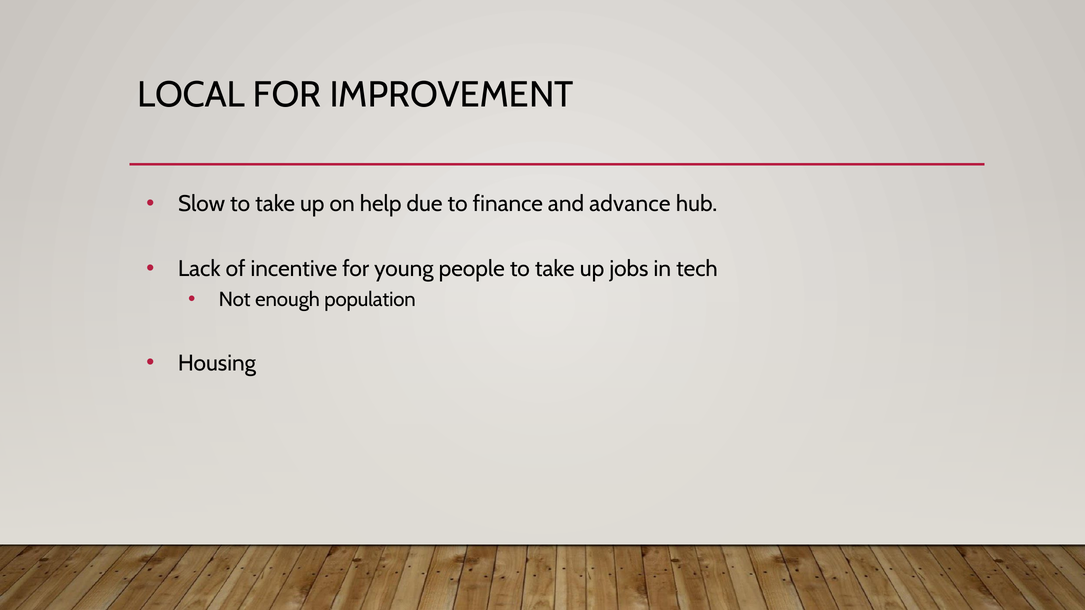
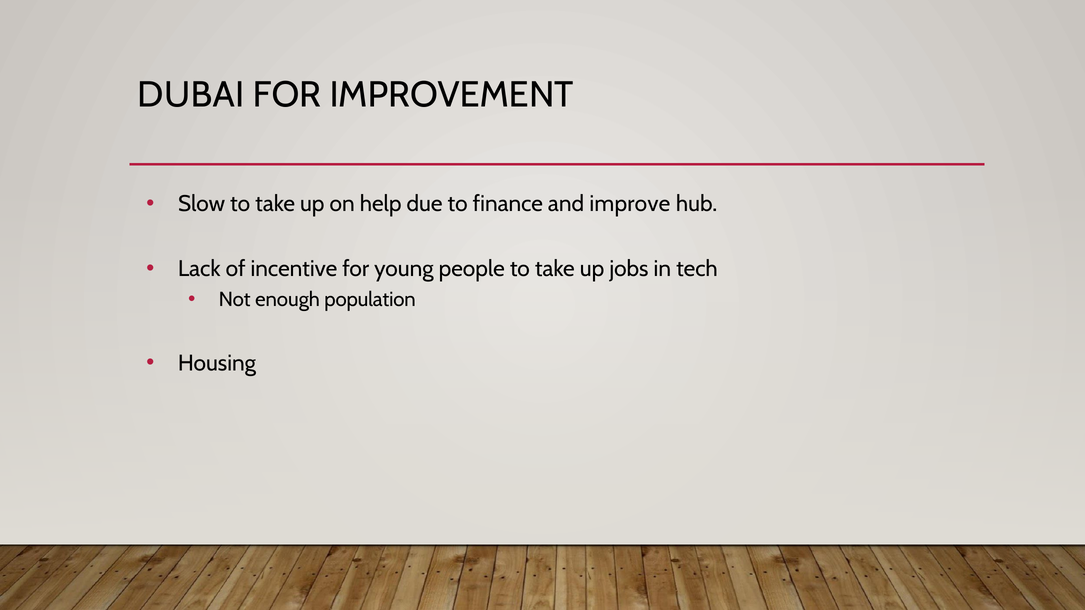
LOCAL: LOCAL -> DUBAI (191, 95)
advance: advance -> improve (630, 204)
